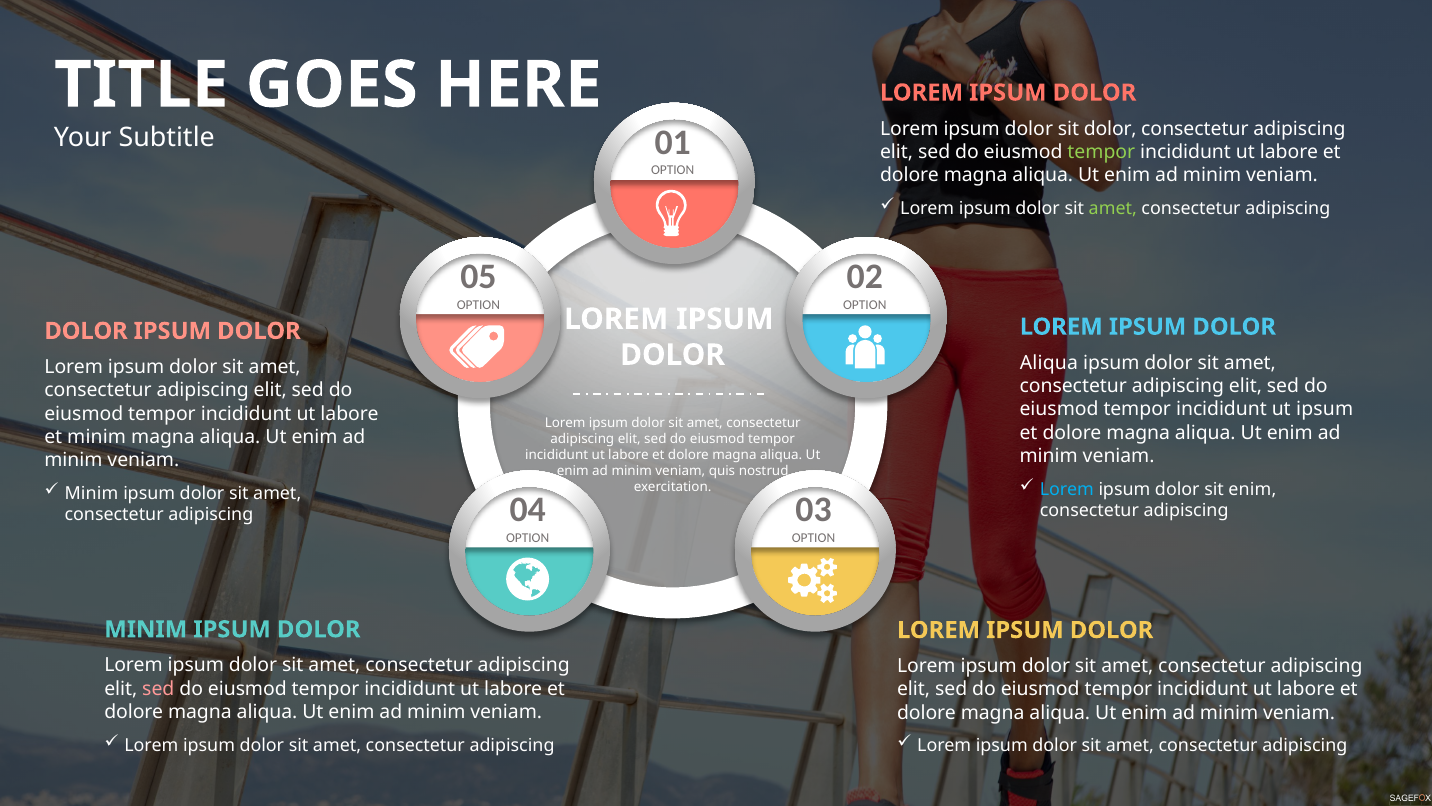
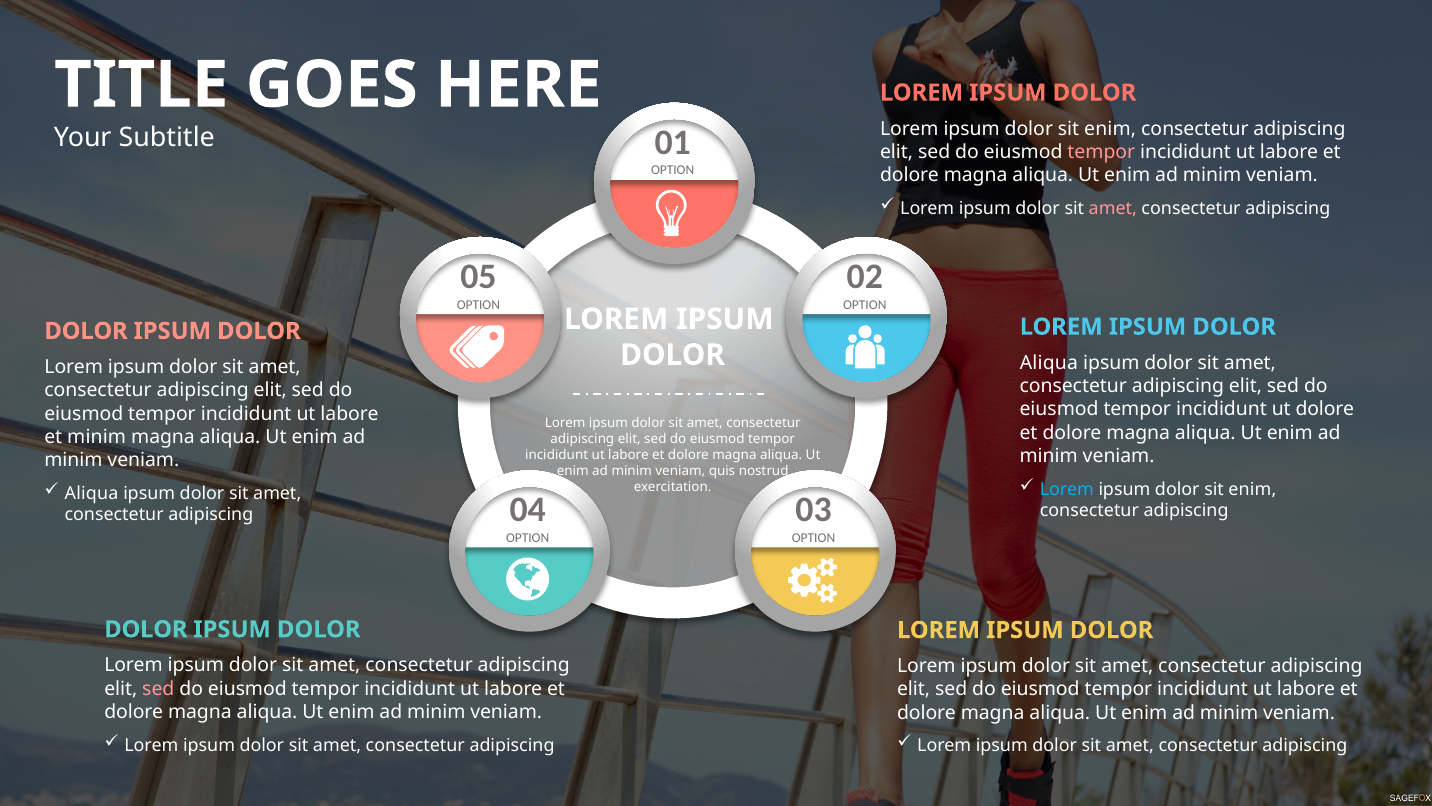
dolor: dolor -> enim (1110, 129)
tempor colour: light green -> pink (1101, 152)
amet colour: light green -> pink (1113, 208)
ut ipsum: ipsum -> dolore (1325, 409)
Minim: Minim -> Aliqua (91, 493)
MINIM: MINIM -> DOLOR (146, 629)
